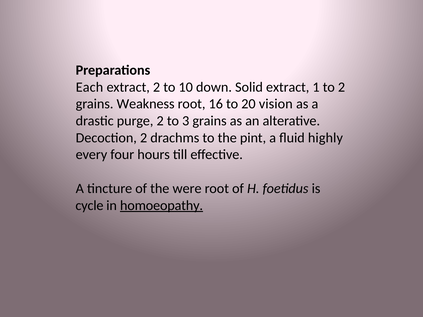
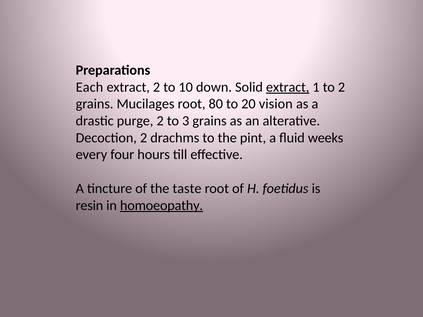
extract underline: none -> present (288, 87)
Weakness: Weakness -> Mucilages (146, 104)
16: 16 -> 80 (216, 104)
highly: highly -> weeks (326, 138)
were: were -> taste (187, 189)
cycle: cycle -> resin (89, 206)
